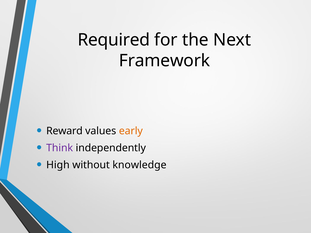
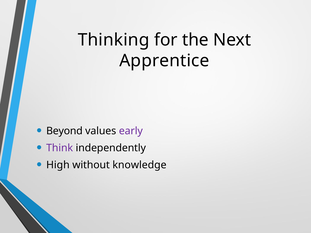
Required: Required -> Thinking (114, 40)
Framework: Framework -> Apprentice (164, 61)
Reward: Reward -> Beyond (64, 131)
early colour: orange -> purple (131, 131)
